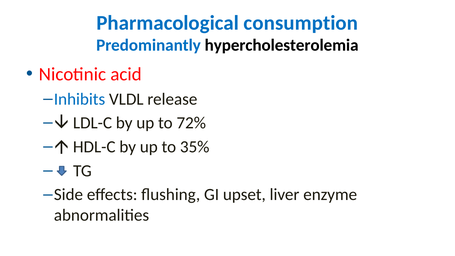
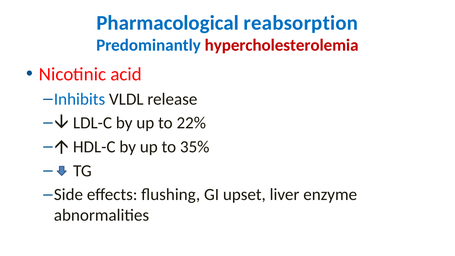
consumption: consumption -> reabsorption (301, 23)
hypercholesterolemia colour: black -> red (282, 45)
72%: 72% -> 22% (191, 123)
